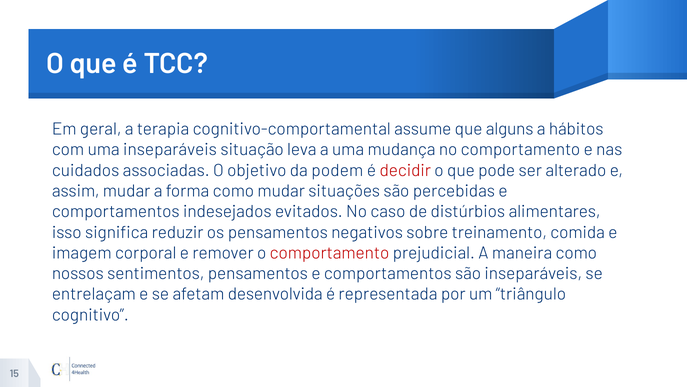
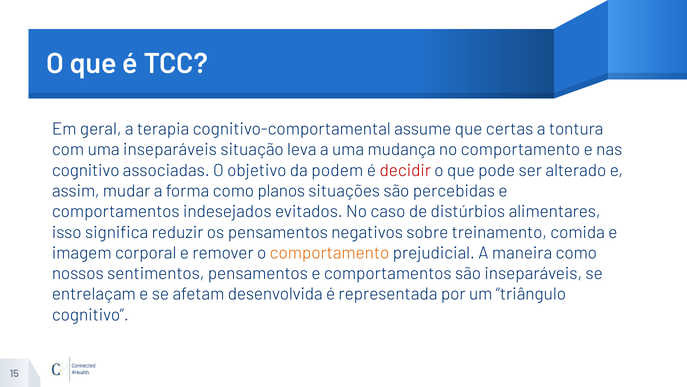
alguns: alguns -> certas (510, 129)
hábitos: hábitos -> tontura (576, 129)
cuidados: cuidados -> cognitivo (86, 170)
como mudar: mudar -> planos (281, 191)
comportamento colour: red -> orange (329, 253)
